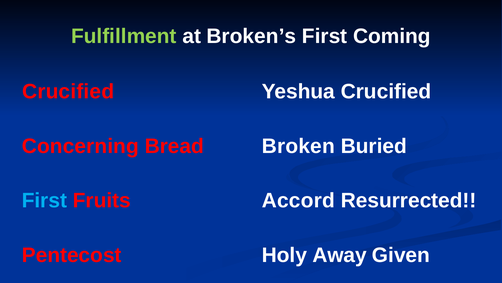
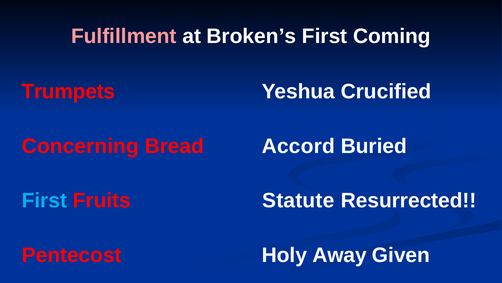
Fulfillment colour: light green -> pink (124, 36)
Crucified: Crucified -> Trumpets (68, 92)
Broken: Broken -> Accord (298, 146)
Accord: Accord -> Statute (298, 200)
